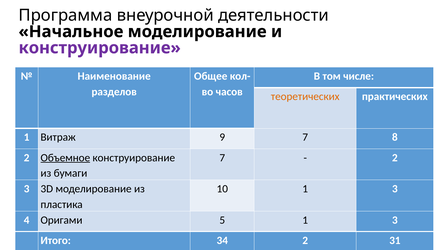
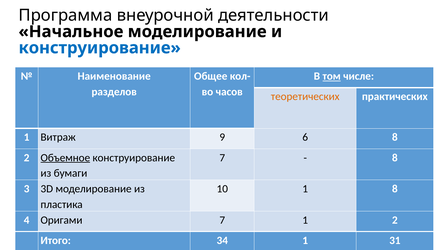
конструирование colour: purple -> blue (100, 48)
том underline: none -> present (332, 76)
9 7: 7 -> 6 (305, 137)
2: 2 -> 8 (395, 158)
10 1 3: 3 -> 8 (395, 189)
Оригами 5: 5 -> 7 (222, 220)
3: 3 -> 2 (395, 220)
34 2: 2 -> 1 (305, 241)
